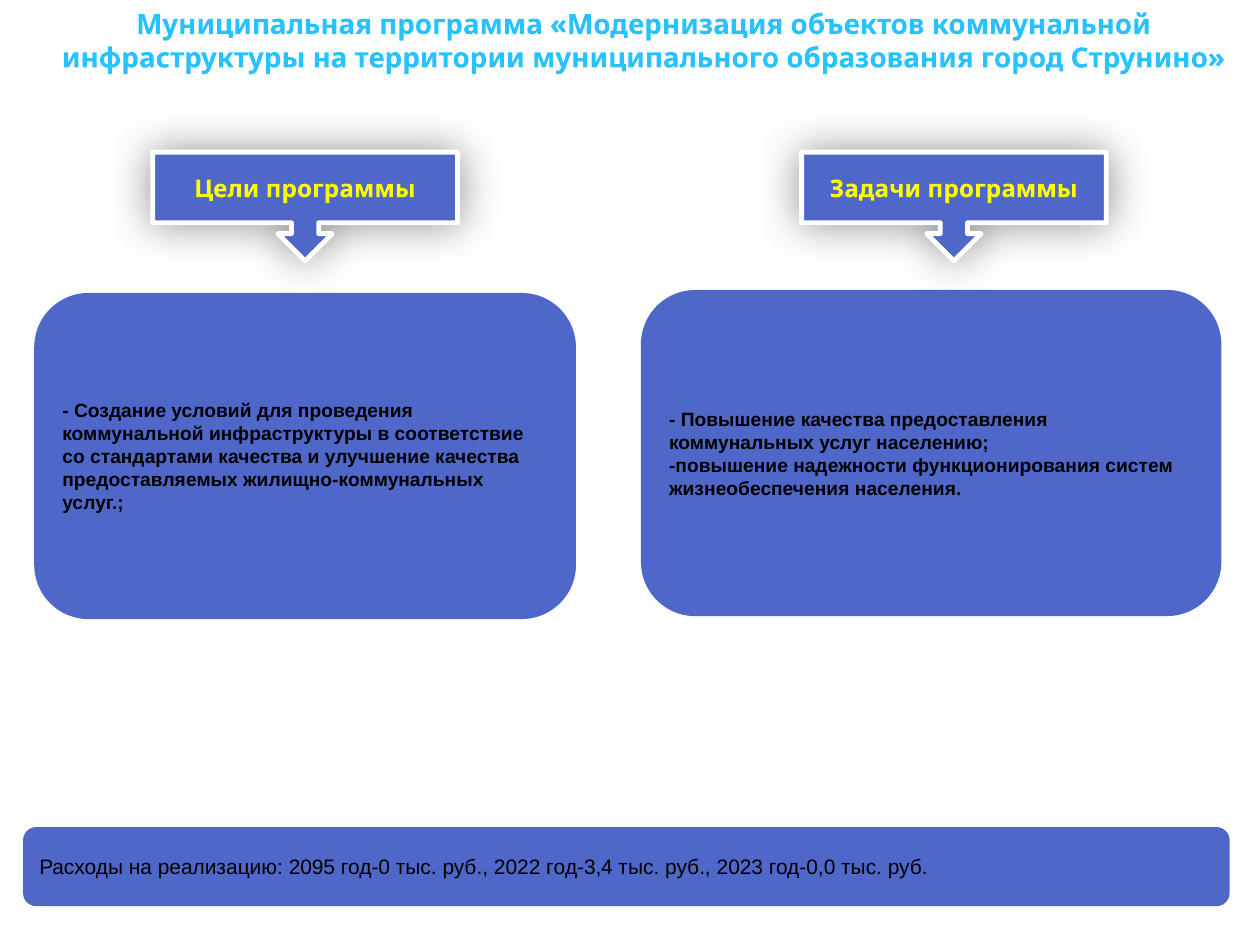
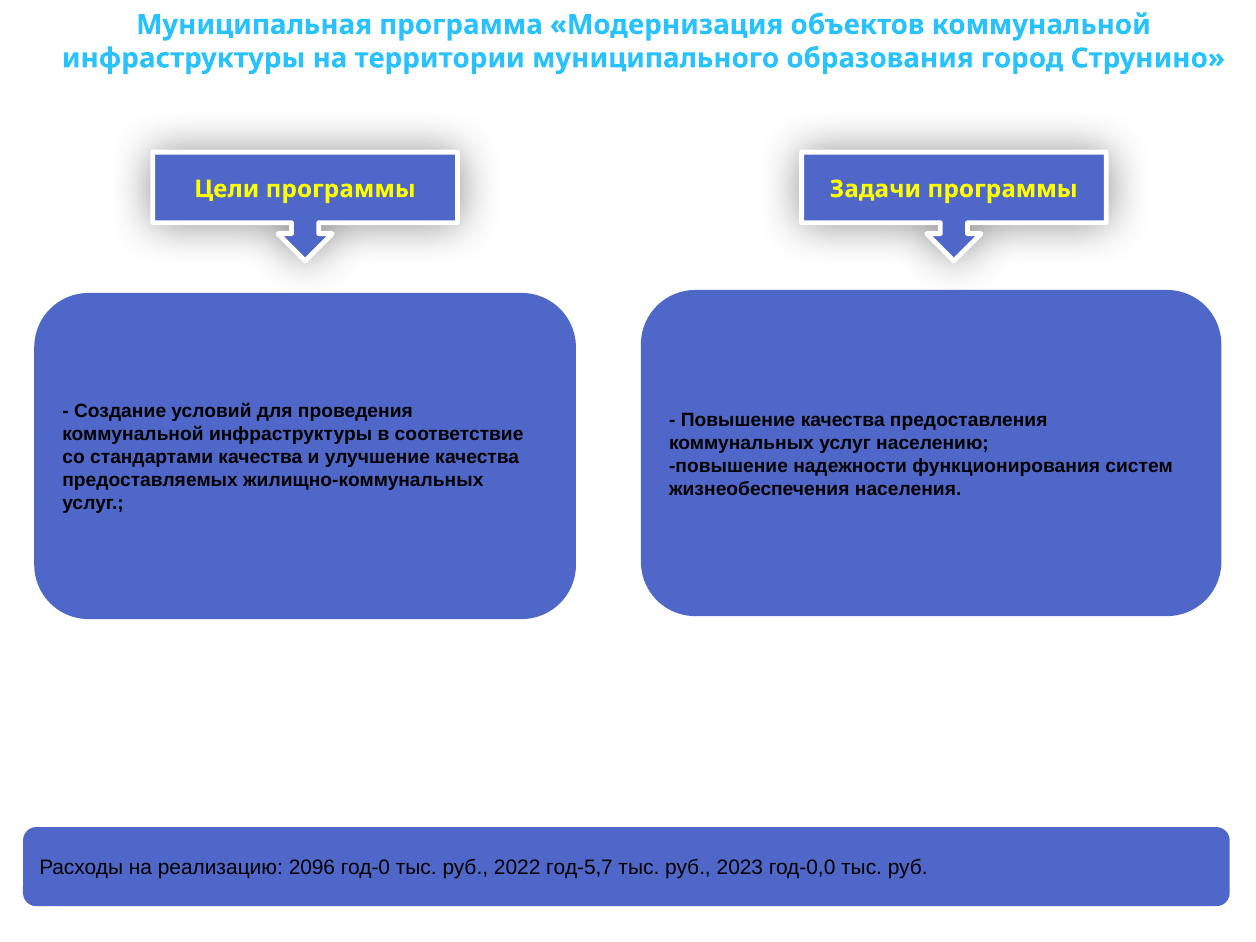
2095: 2095 -> 2096 (312, 868)
год-3,4: год-3,4 -> год-5,7 (579, 868)
